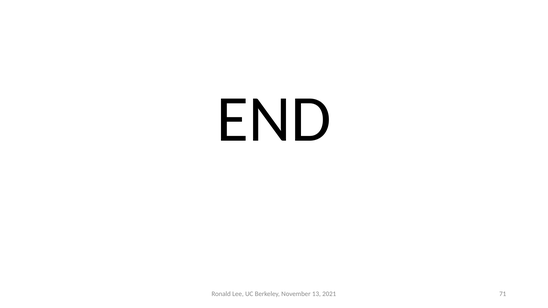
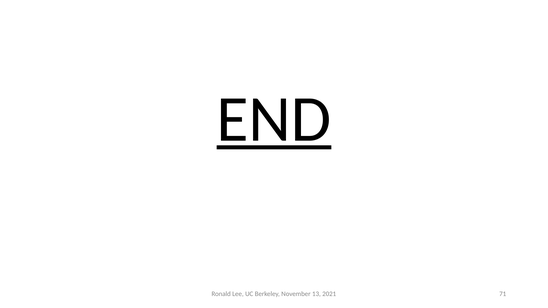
END underline: none -> present (274, 119)
